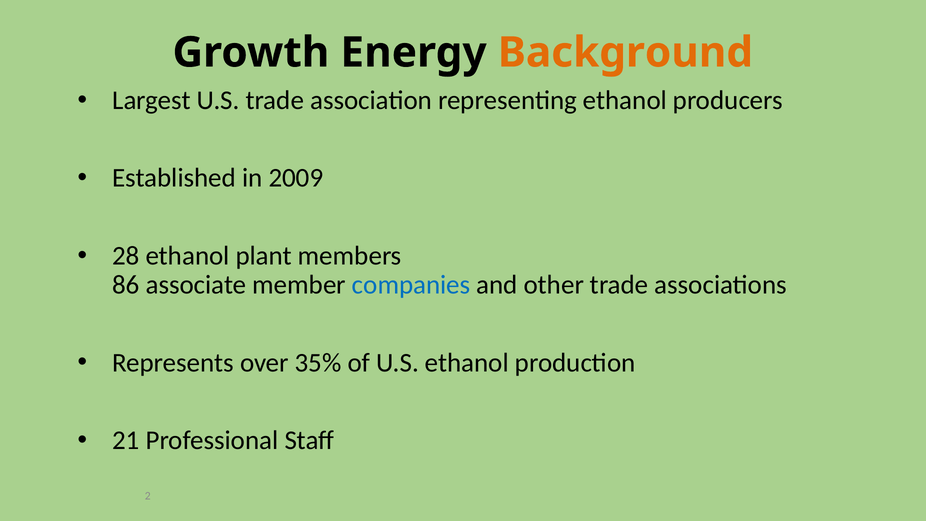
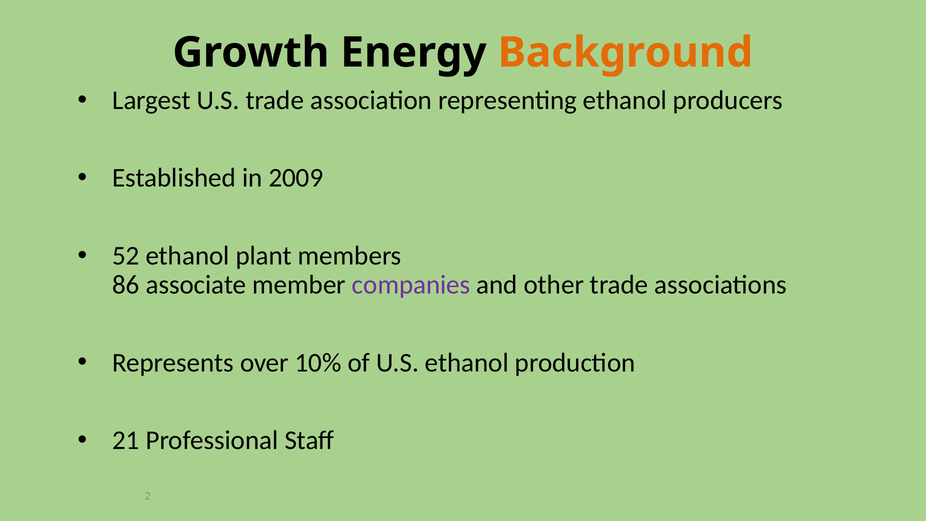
28: 28 -> 52 (126, 256)
companies colour: blue -> purple (411, 285)
35%: 35% -> 10% (318, 363)
